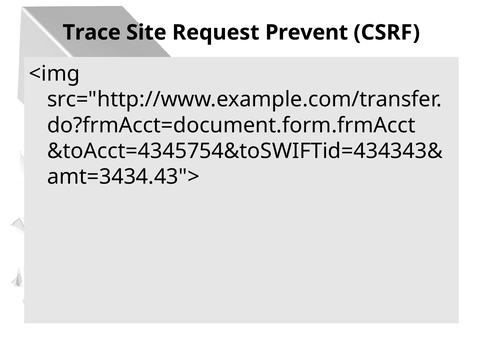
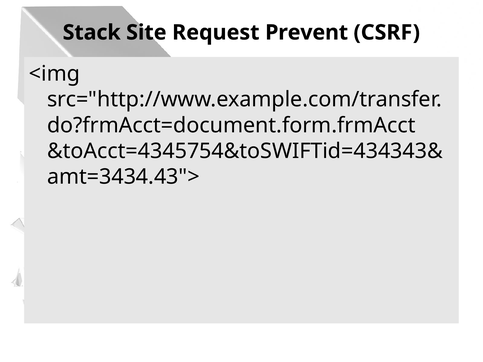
Trace: Trace -> Stack (92, 33)
